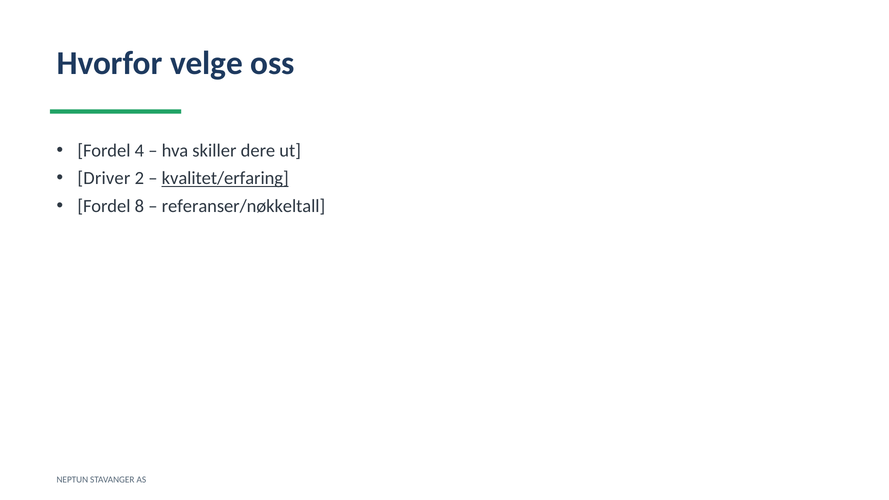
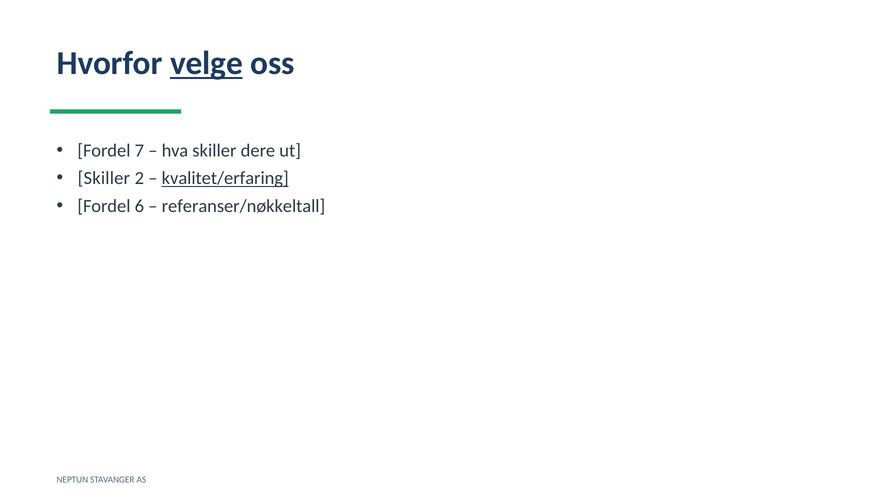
velge underline: none -> present (206, 63)
4: 4 -> 7 (139, 151)
Driver: Driver -> Skiller (104, 178)
8: 8 -> 6 (139, 206)
